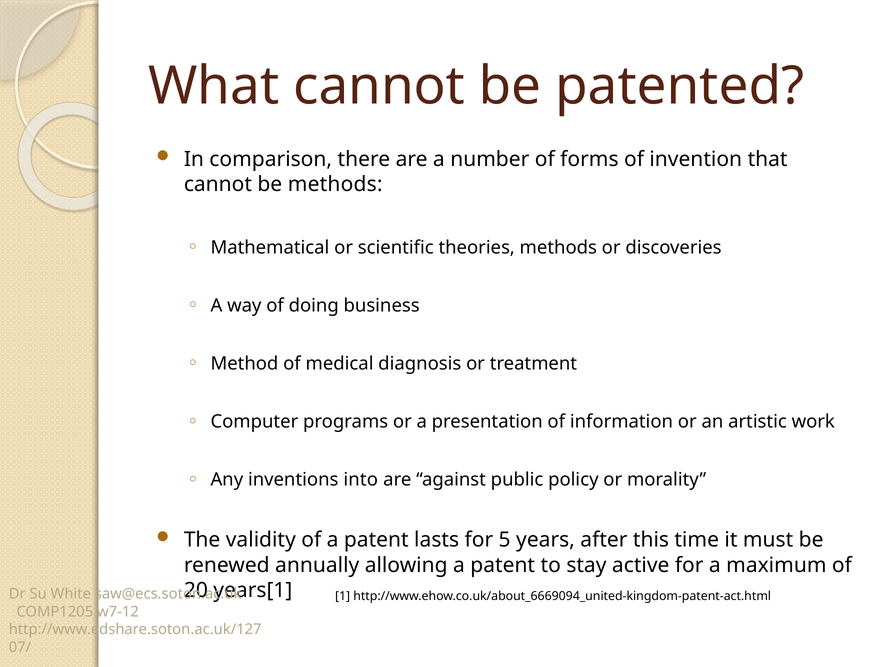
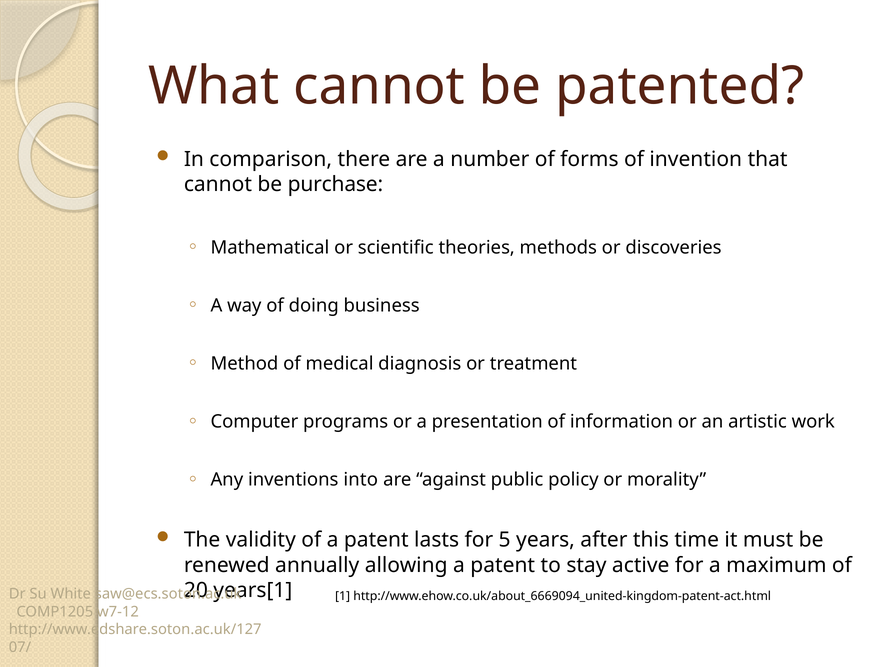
be methods: methods -> purchase (335, 184)
